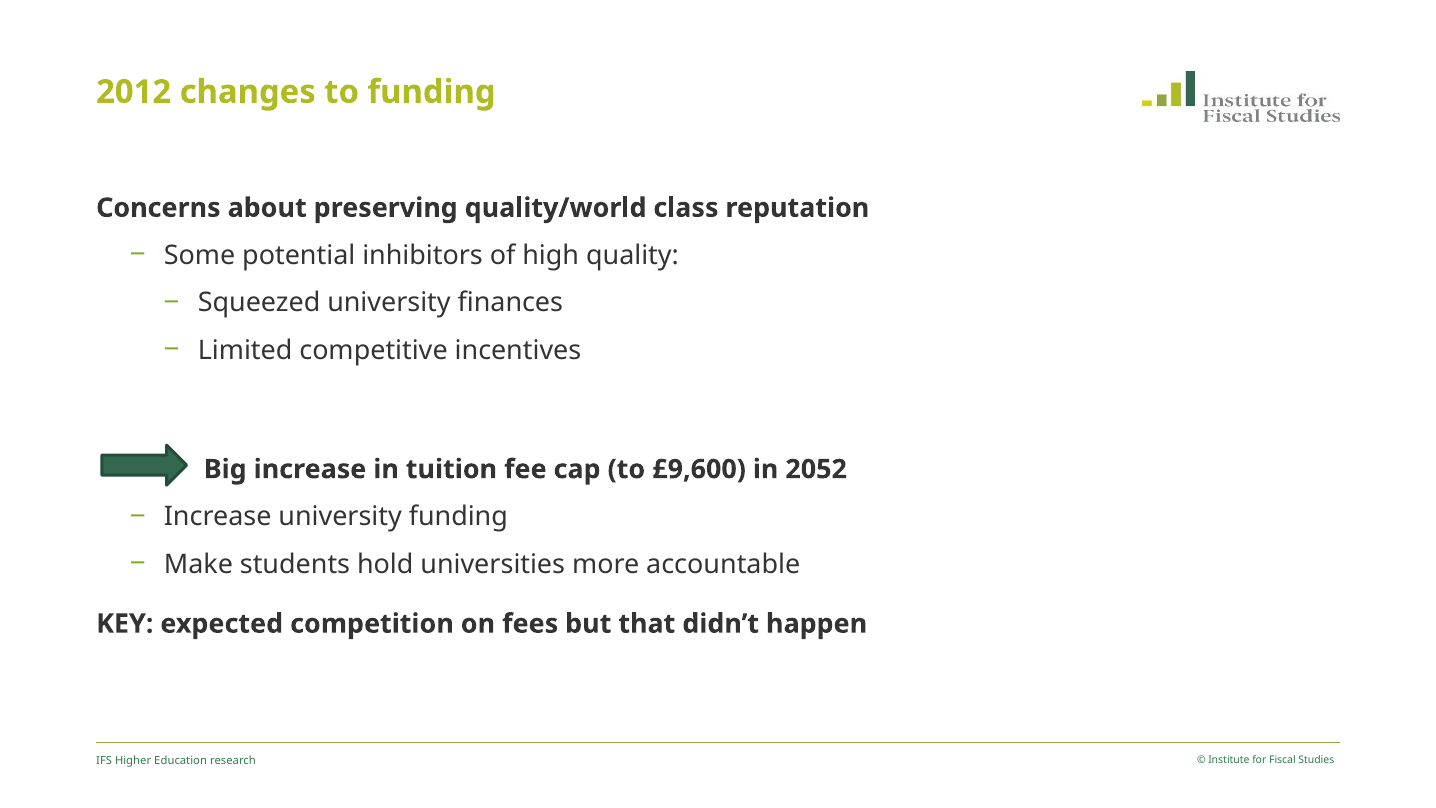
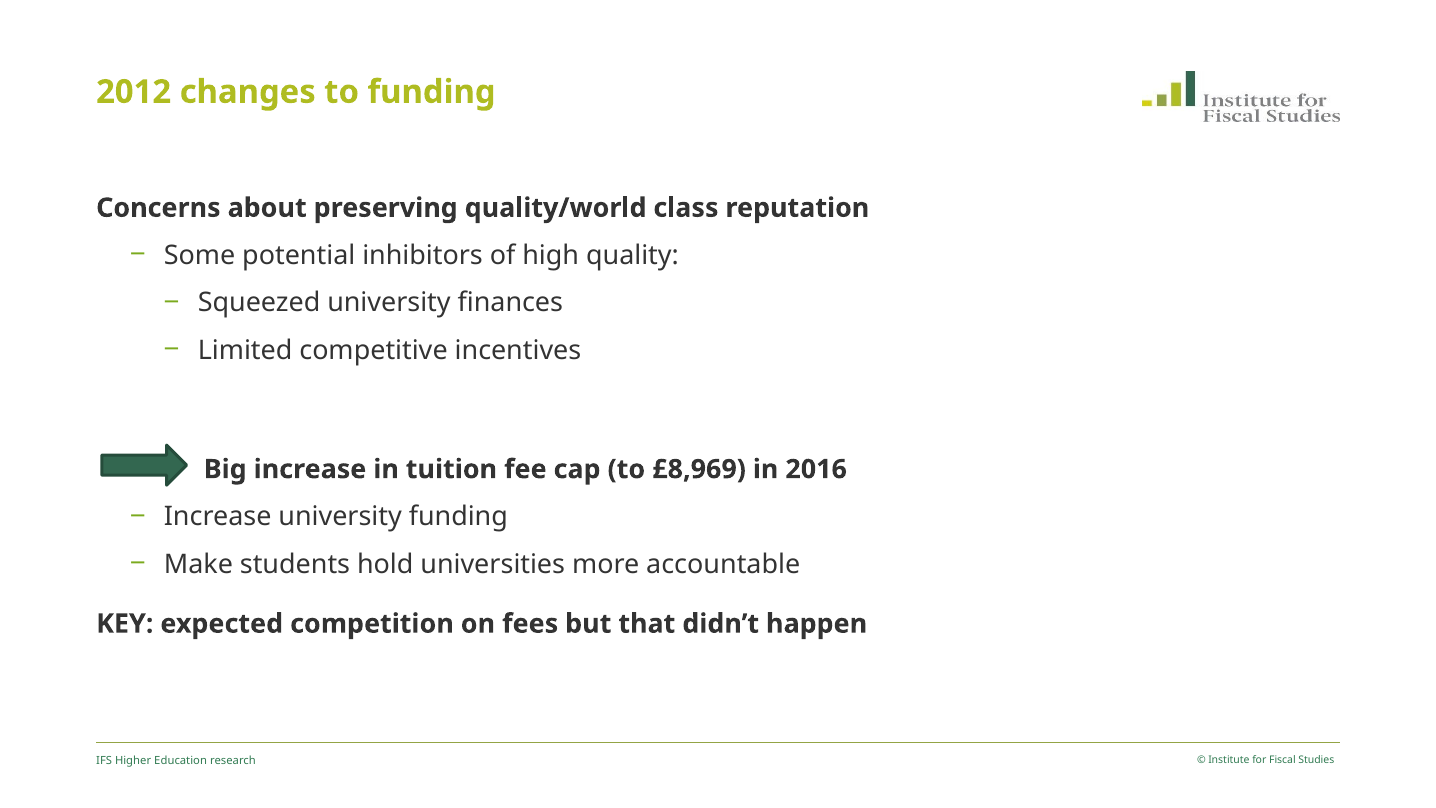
£9,600: £9,600 -> £8,969 (699, 469)
2052: 2052 -> 2016 (816, 469)
